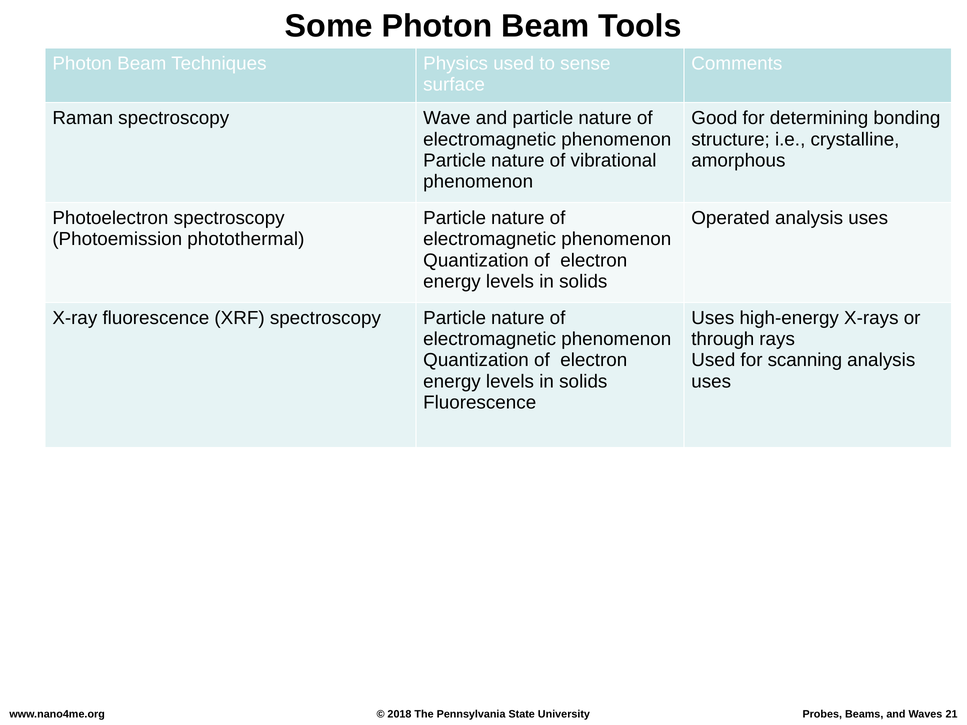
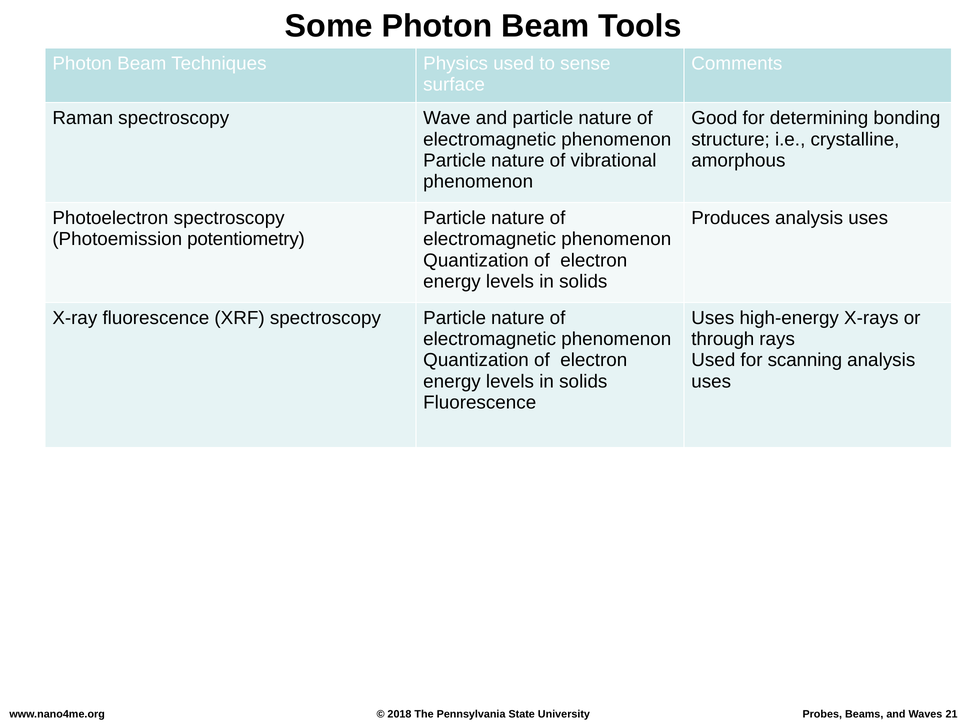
Operated: Operated -> Produces (731, 218)
photothermal: photothermal -> potentiometry (246, 239)
